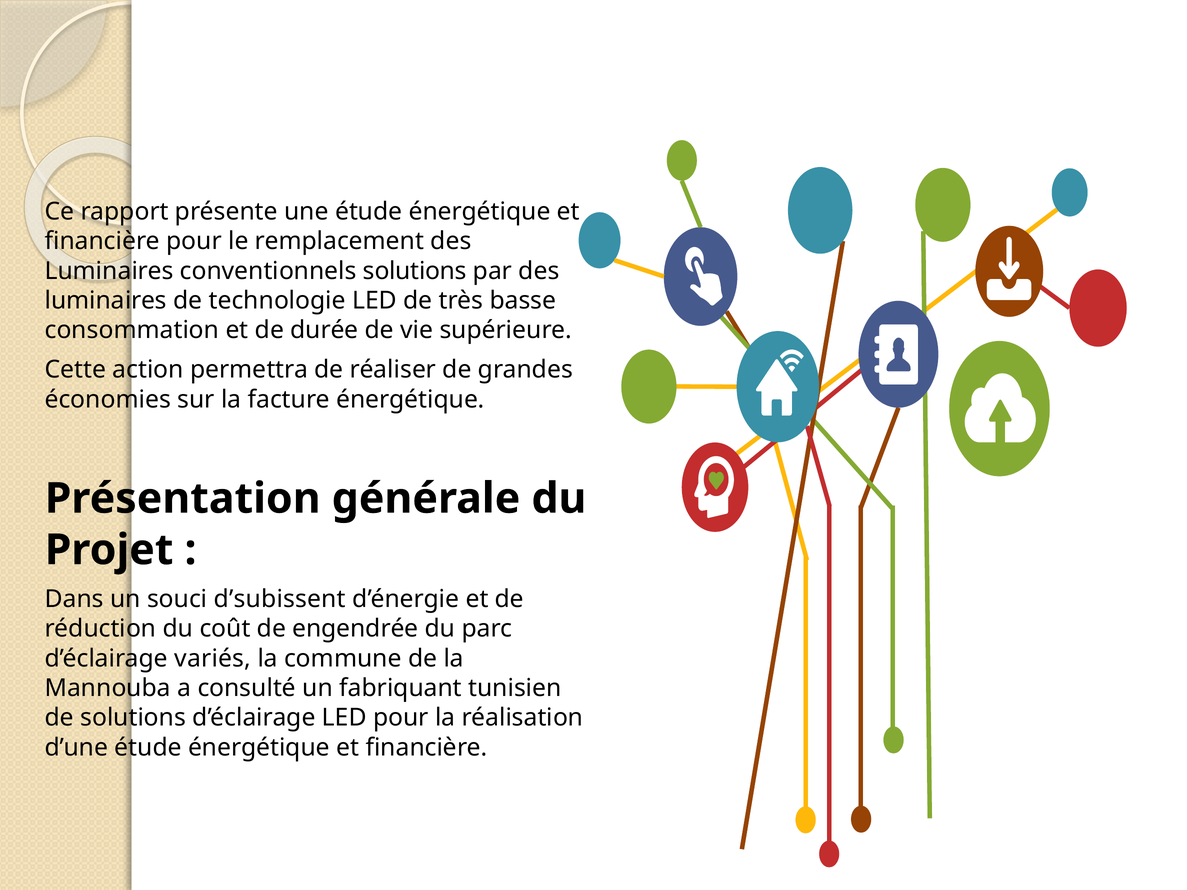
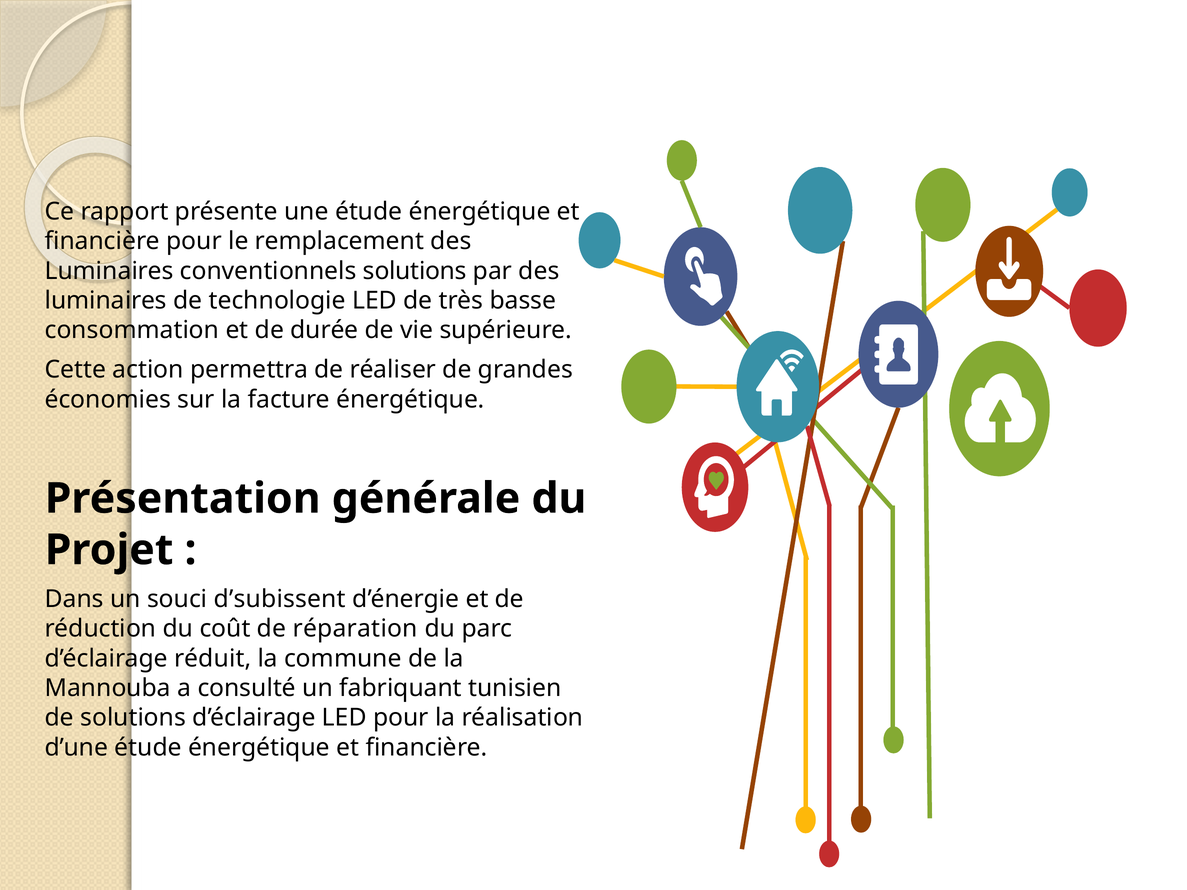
engendrée: engendrée -> réparation (355, 629)
variés: variés -> réduit (213, 659)
